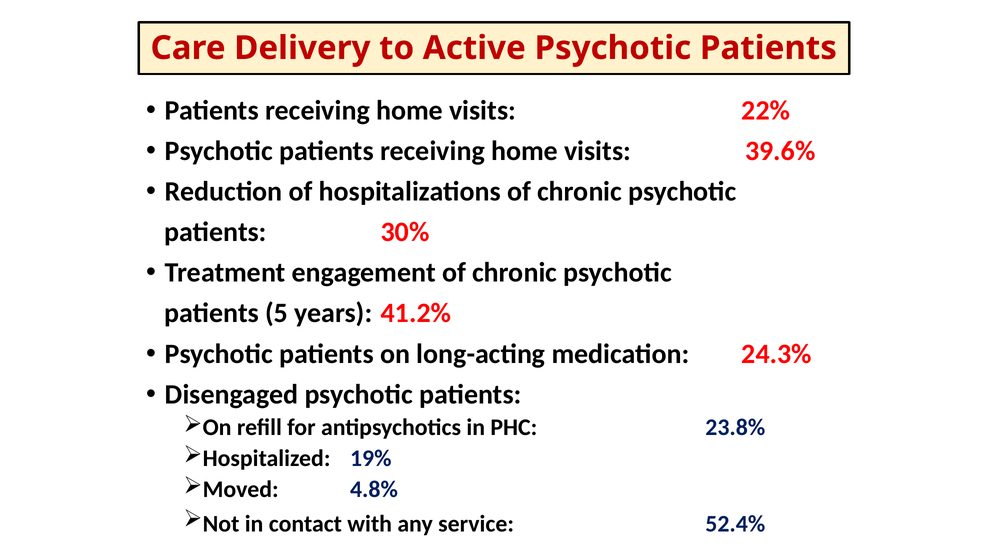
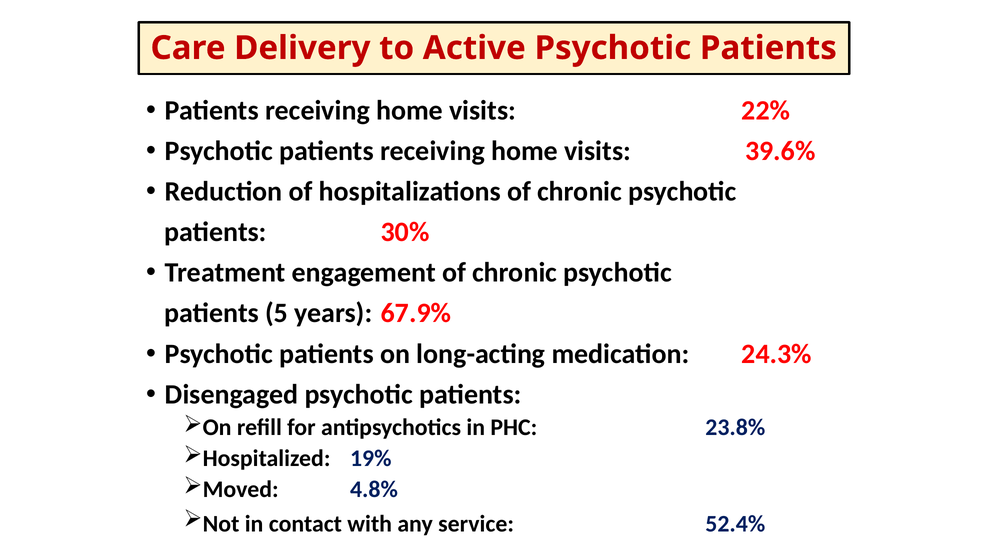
41.2%: 41.2% -> 67.9% (416, 313)
